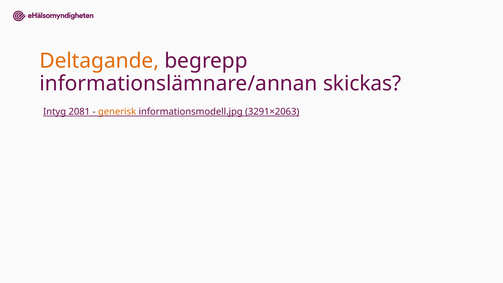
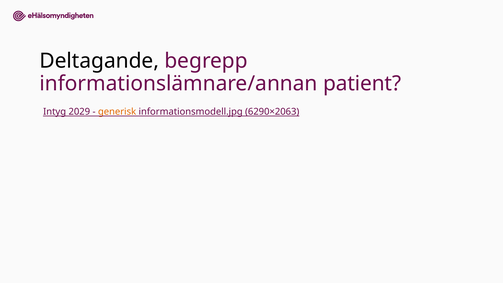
Deltagande colour: orange -> black (99, 61)
skickas: skickas -> patient (362, 83)
2081: 2081 -> 2029 (79, 112)
3291×2063: 3291×2063 -> 6290×2063 (272, 112)
